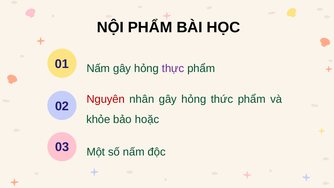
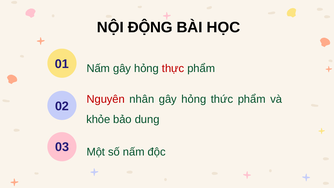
NỘI PHẨM: PHẨM -> ĐỘNG (150, 27)
thực colour: purple -> red (173, 68)
hoặc: hoặc -> dung (147, 119)
